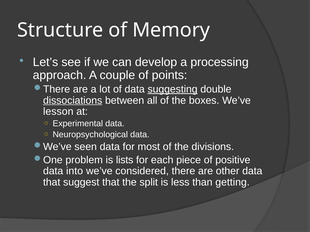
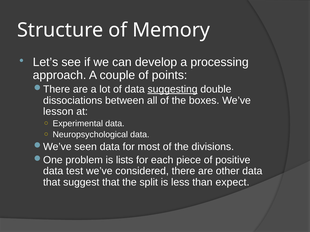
dissociations underline: present -> none (73, 101)
into: into -> test (75, 171)
getting: getting -> expect (232, 183)
